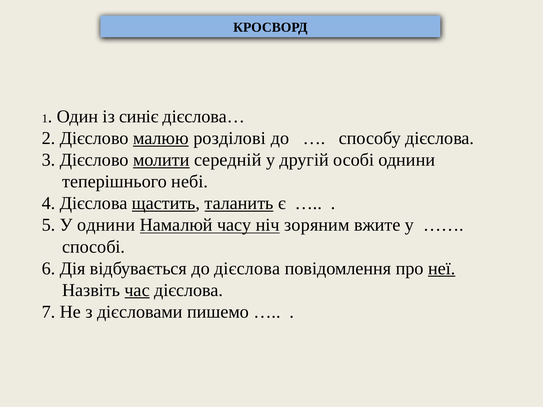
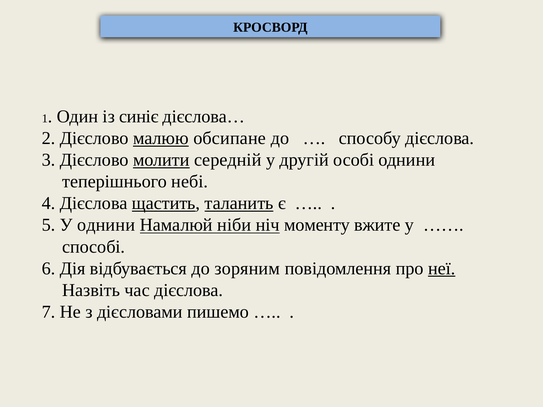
розділові: розділові -> обсипане (230, 138)
часу: часу -> ніби (234, 225)
зоряним: зоряним -> моменту (317, 225)
до дієслова: дієслова -> зоряним (247, 269)
час underline: present -> none (137, 290)
